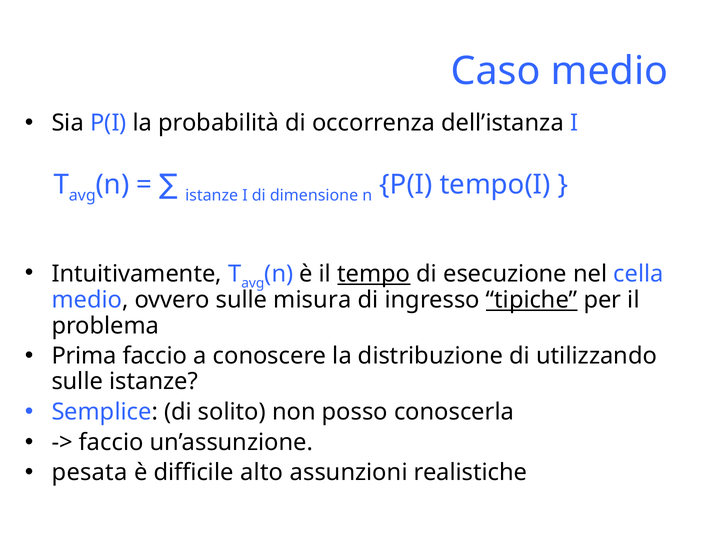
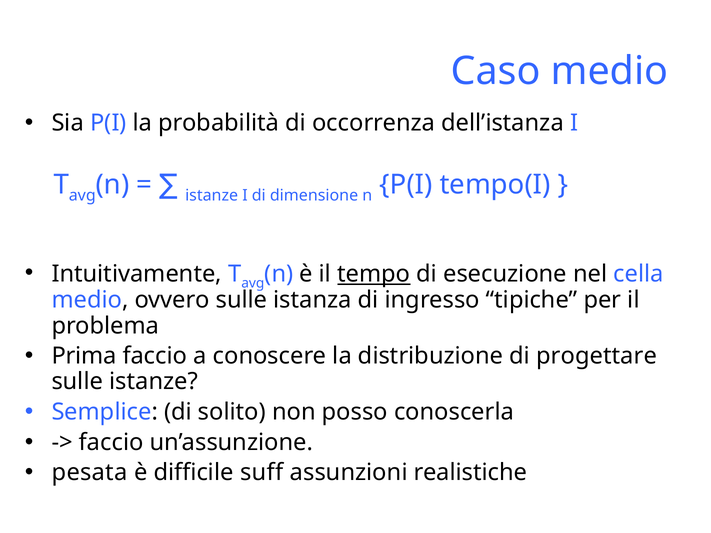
misura: misura -> istanza (313, 300)
tipiche underline: present -> none (532, 300)
utilizzando: utilizzando -> progettare (597, 356)
alto: alto -> suff (262, 473)
